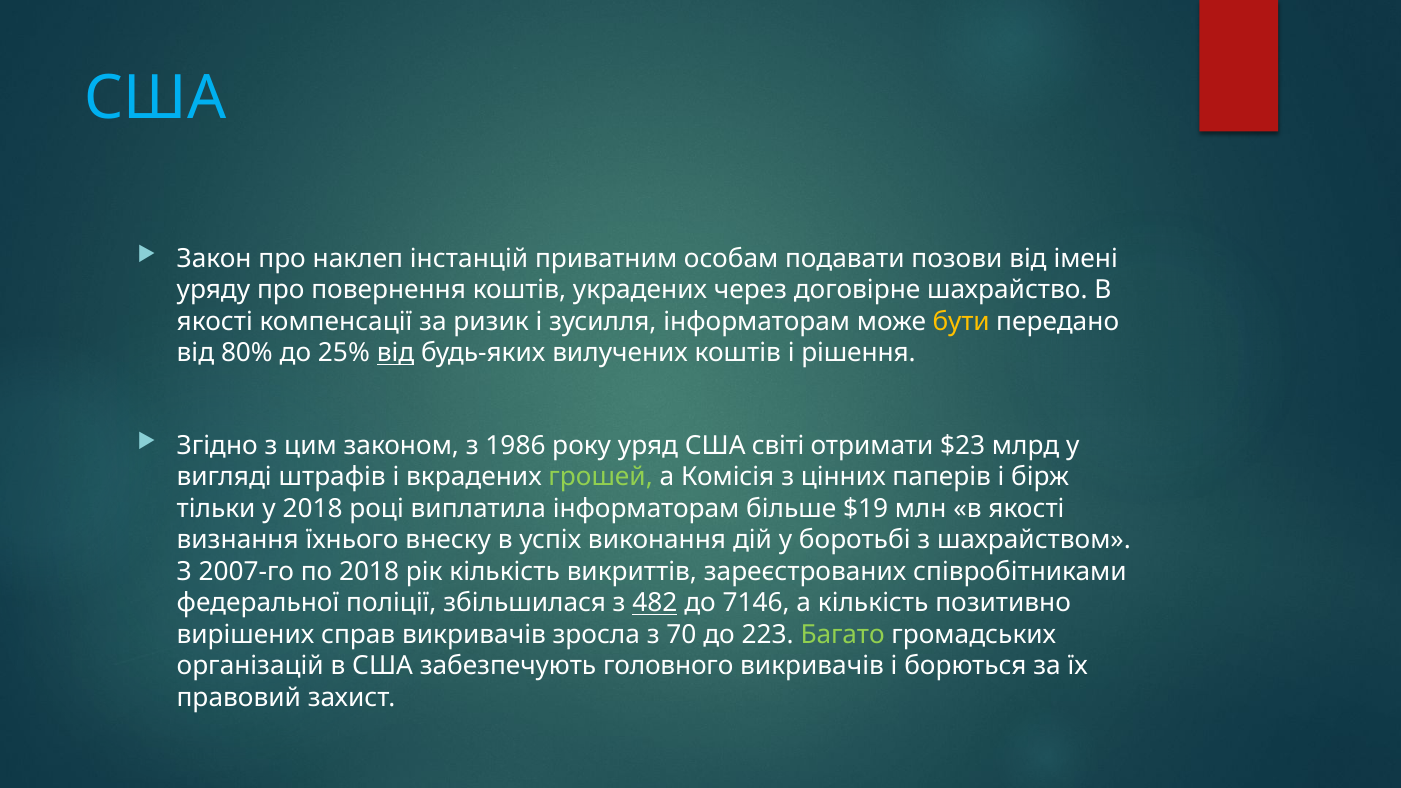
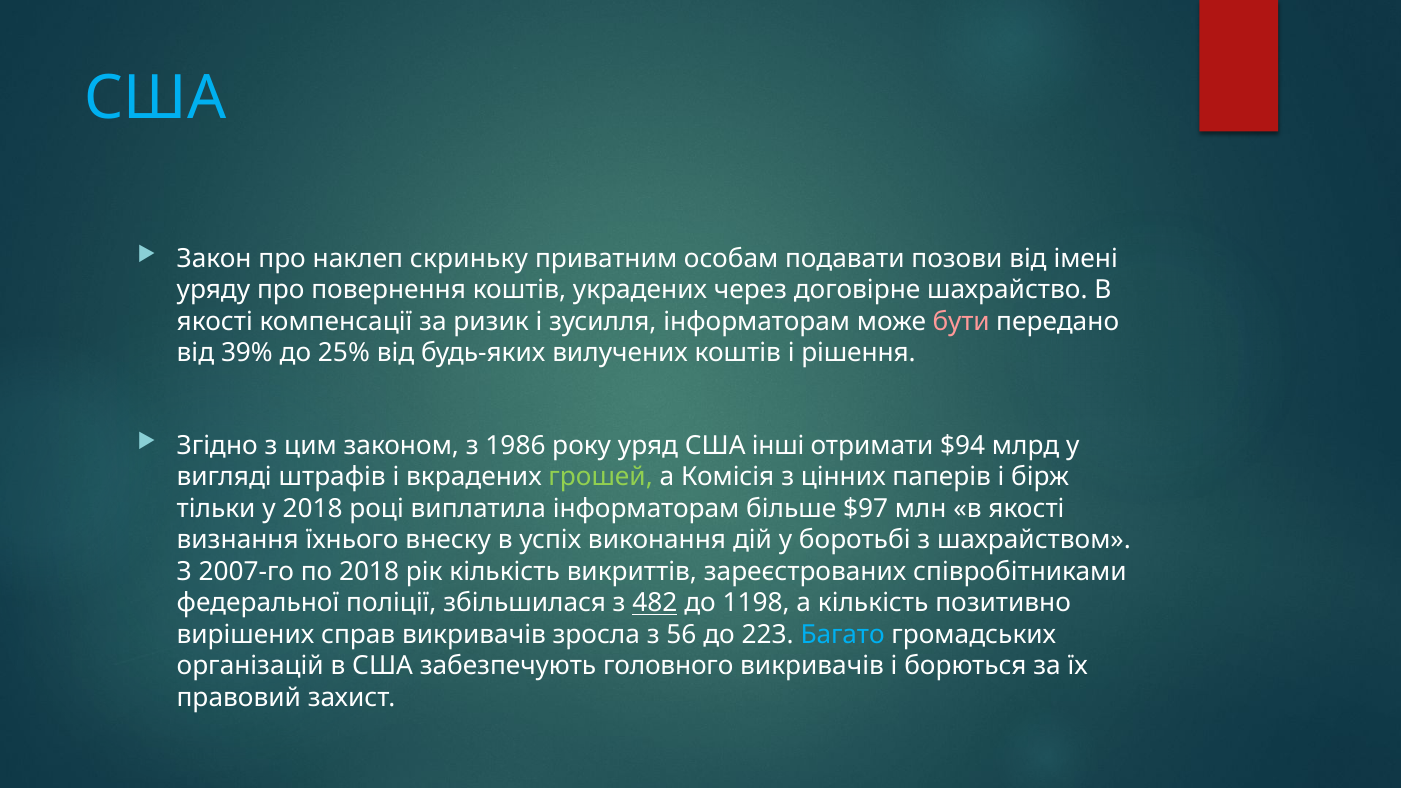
інстанцій: інстанцій -> скриньку (469, 259)
бути colour: yellow -> pink (961, 322)
80%: 80% -> 39% (247, 353)
від underline: present -> none (395, 353)
світі: світі -> інші (778, 446)
$23: $23 -> $94 (963, 446)
$19: $19 -> $97 (866, 509)
7146: 7146 -> 1198 (756, 603)
70: 70 -> 56 (681, 635)
Багато colour: light green -> light blue (843, 635)
